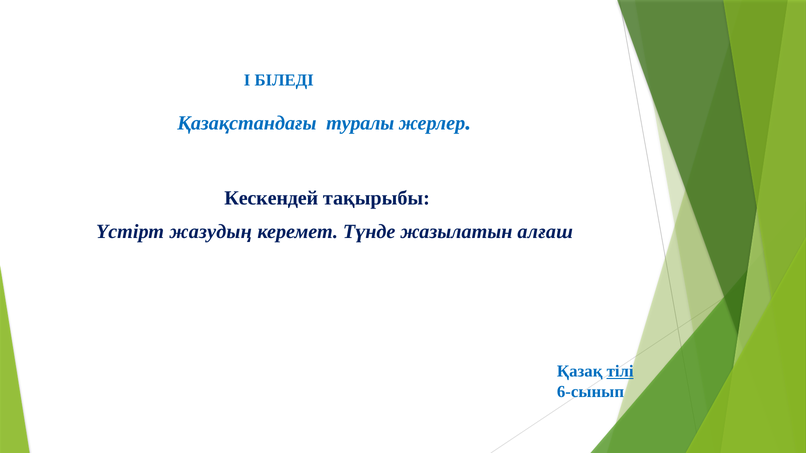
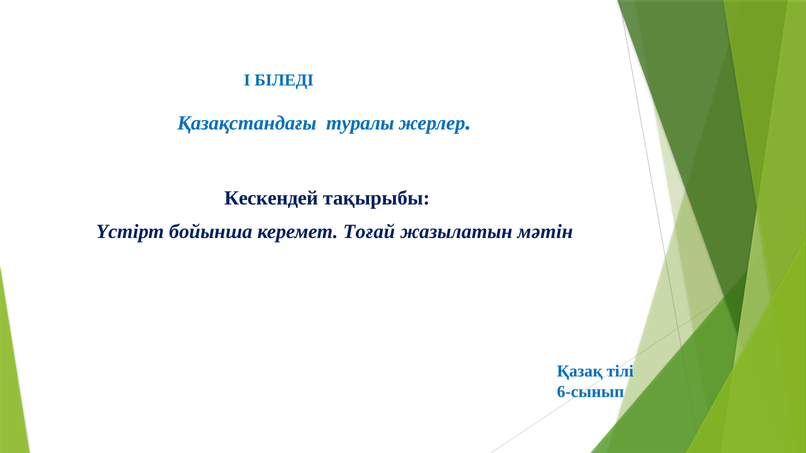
жазудың: жазудың -> бойынша (211, 232)
Түнде: Түнде -> Тоғай (369, 232)
алғаш: алғаш -> мәтін (545, 232)
тілі underline: present -> none (620, 372)
